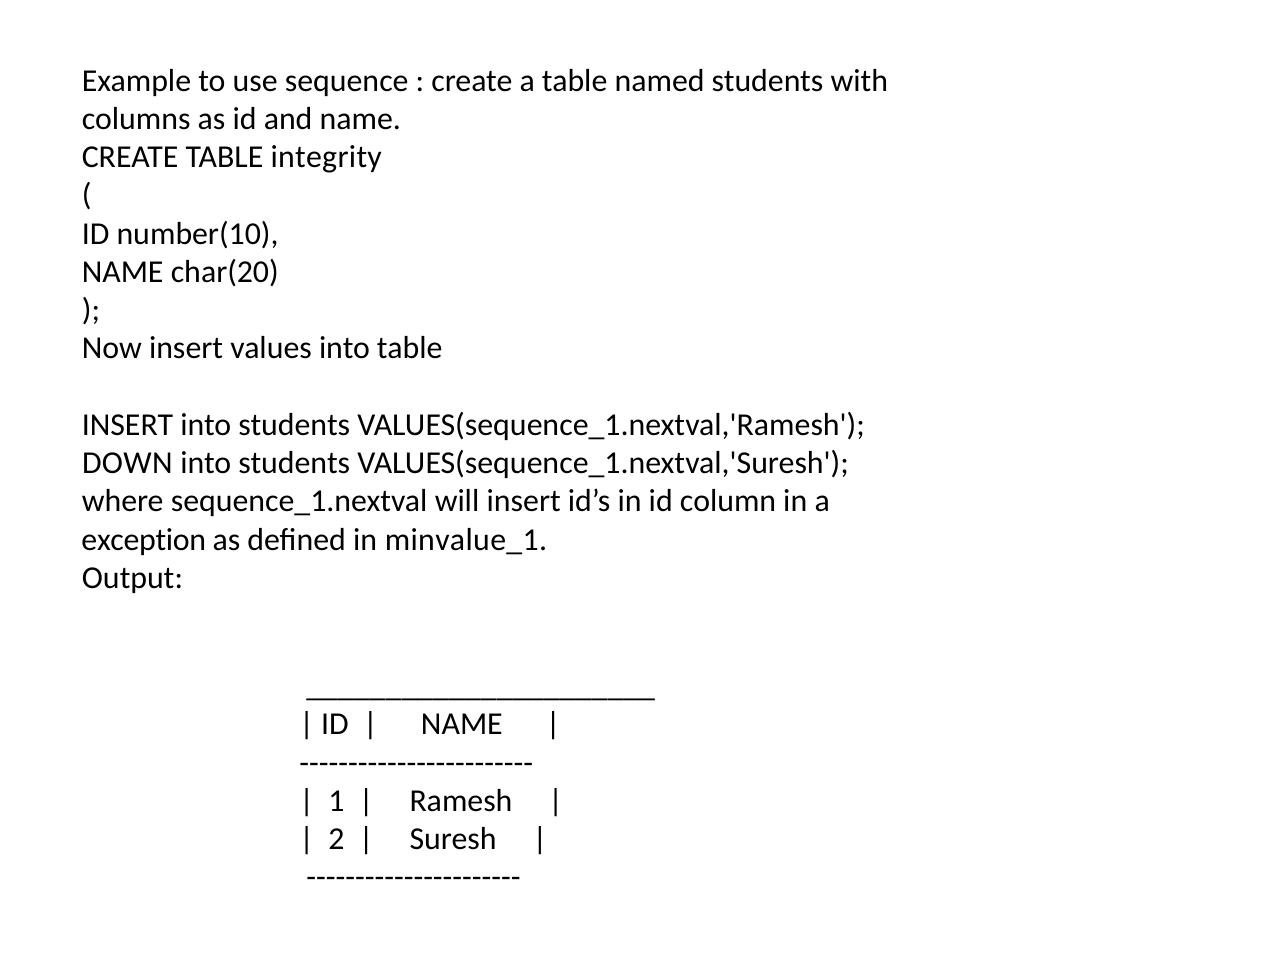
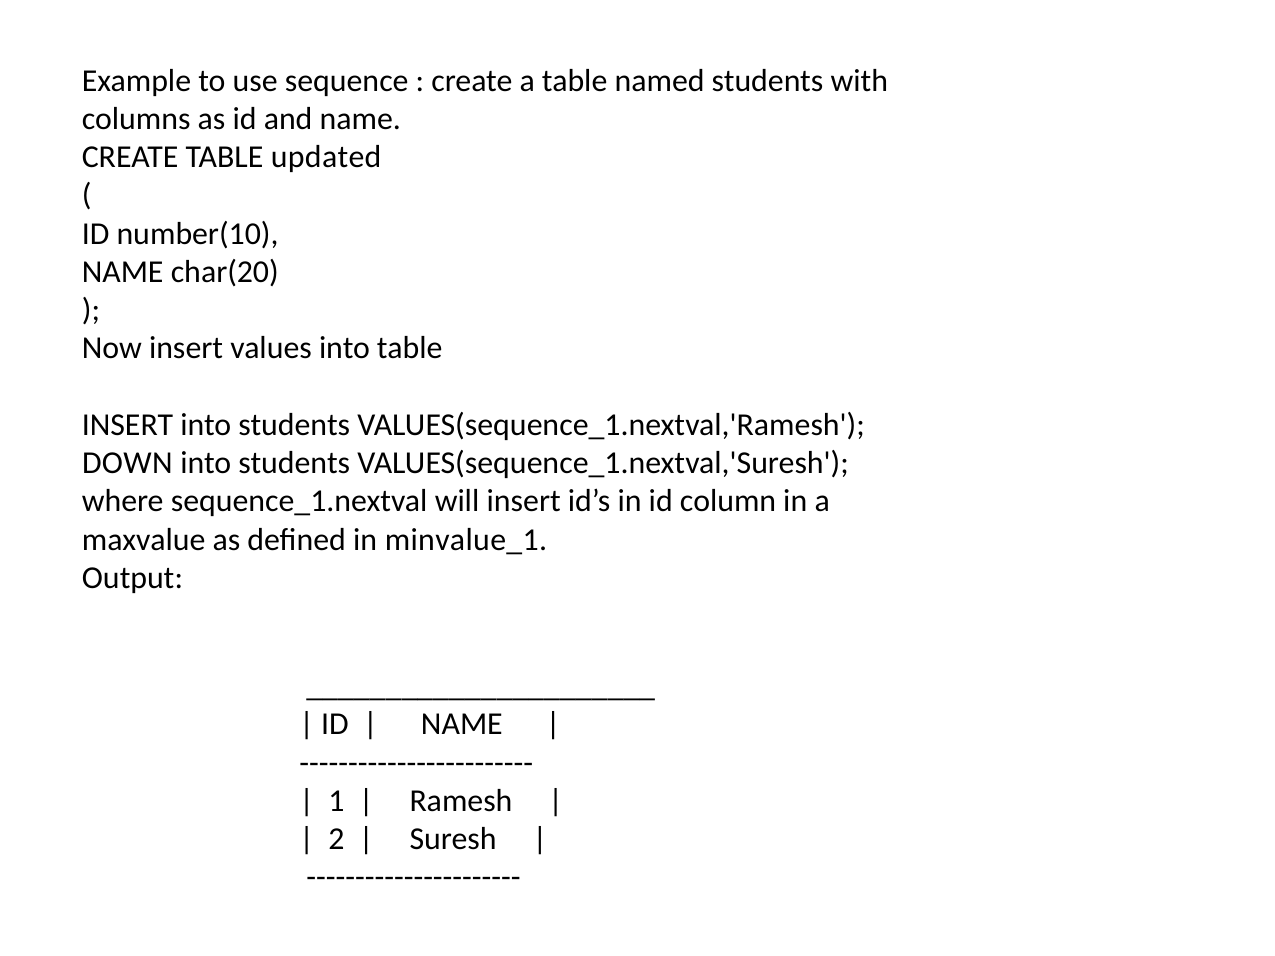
integrity: integrity -> updated (326, 157)
exception: exception -> maxvalue (144, 540)
